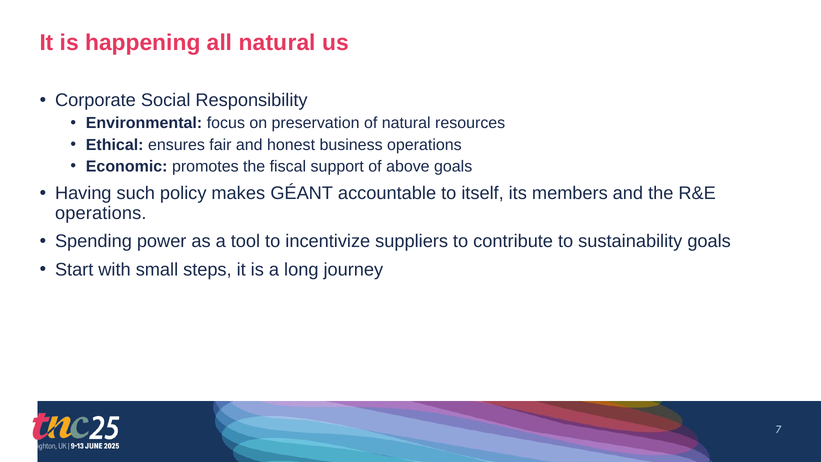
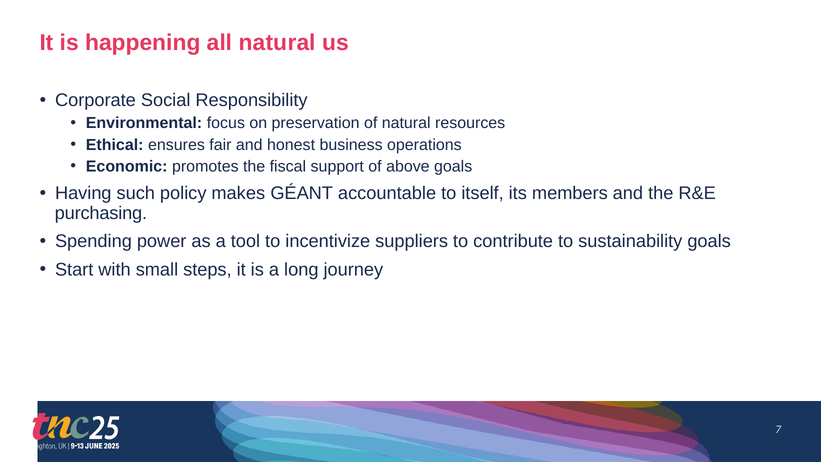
operations: operations -> purchasing (101, 213)
